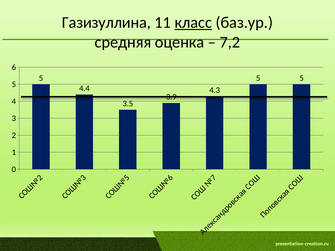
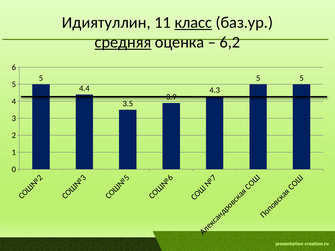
Газизуллина: Газизуллина -> Идиятуллин (106, 23)
средняя underline: none -> present (123, 42)
7,2: 7,2 -> 6,2 (230, 42)
